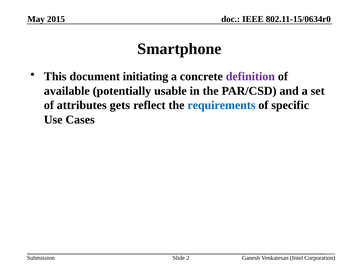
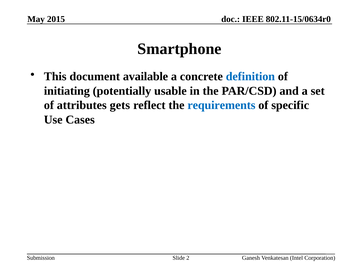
initiating: initiating -> available (146, 77)
definition colour: purple -> blue (250, 77)
available: available -> initiating (67, 91)
